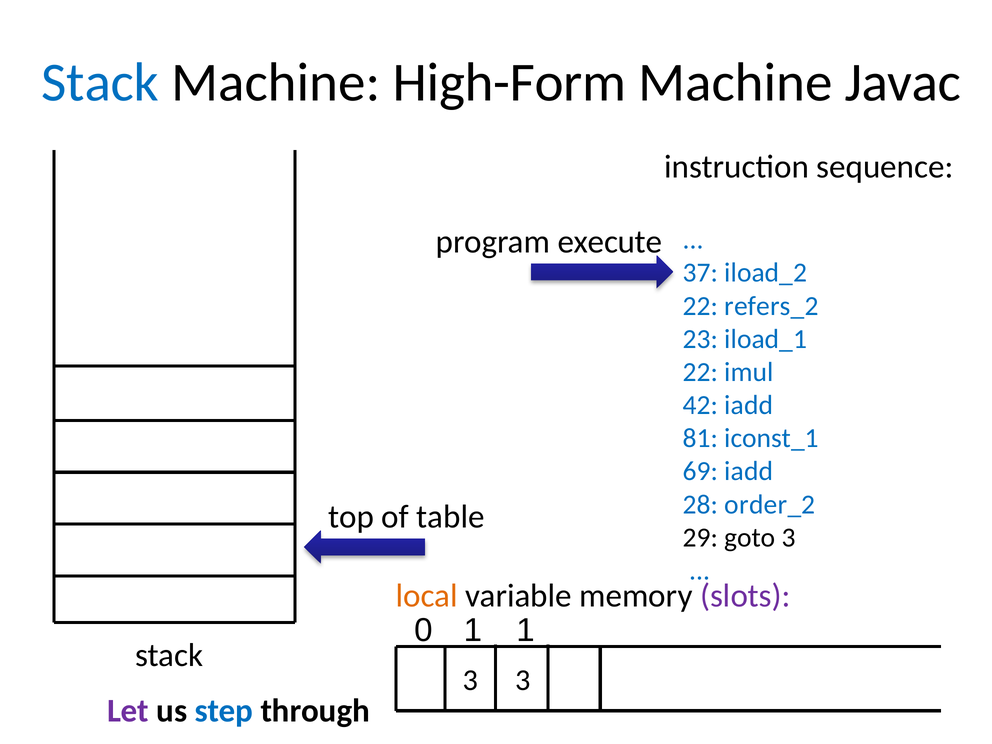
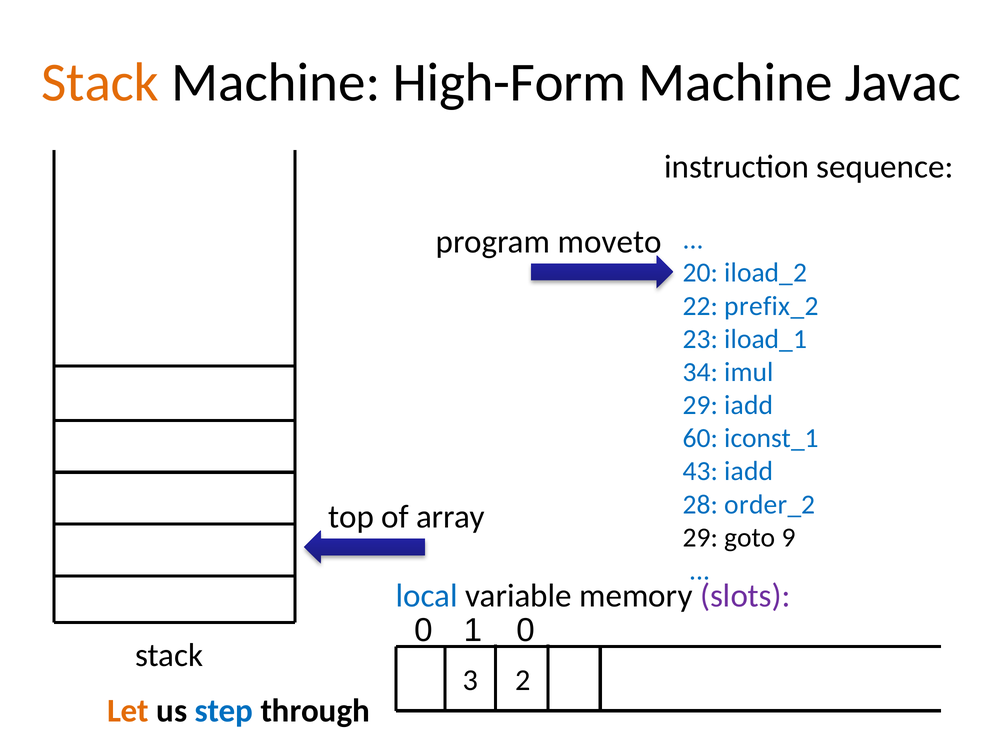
Stack colour: blue -> orange (100, 83)
execute: execute -> moveto (610, 242)
37: 37 -> 20 (701, 273)
refers_2: refers_2 -> prefix_2 (771, 306)
22: 22 -> 34 (701, 372)
42: 42 -> 29 (701, 405)
81: 81 -> 60 (701, 438)
69: 69 -> 43 (701, 471)
table: table -> array (451, 517)
goto 3: 3 -> 9 (789, 538)
local colour: orange -> blue (427, 596)
1 1: 1 -> 0 (526, 630)
3 3: 3 -> 2 (523, 680)
Let colour: purple -> orange (128, 711)
